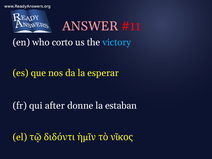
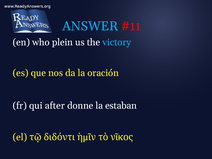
ANSWER colour: pink -> light blue (90, 26)
corto: corto -> plein (62, 42)
esperar: esperar -> oración (103, 73)
